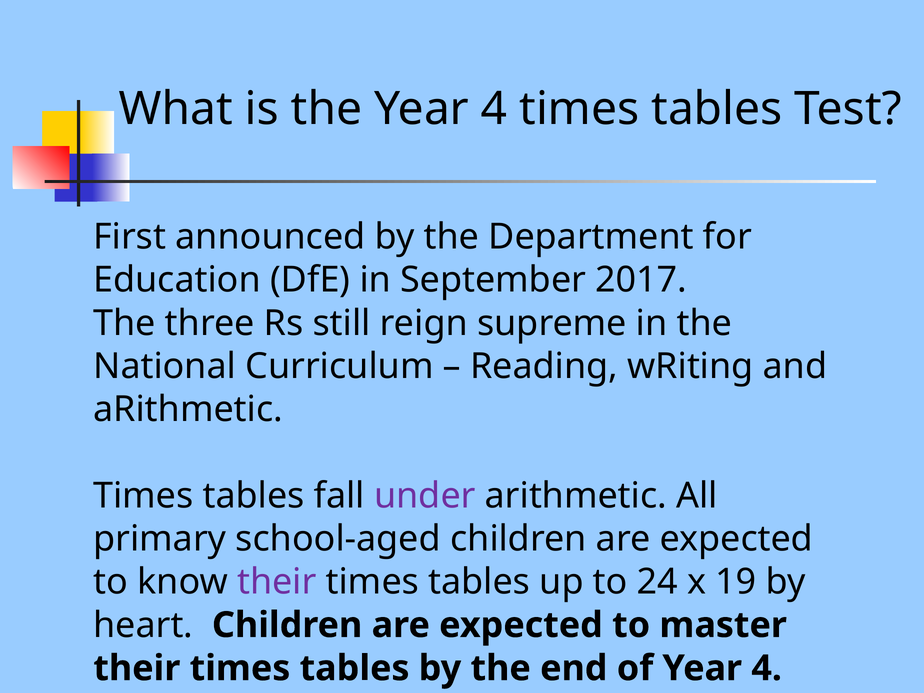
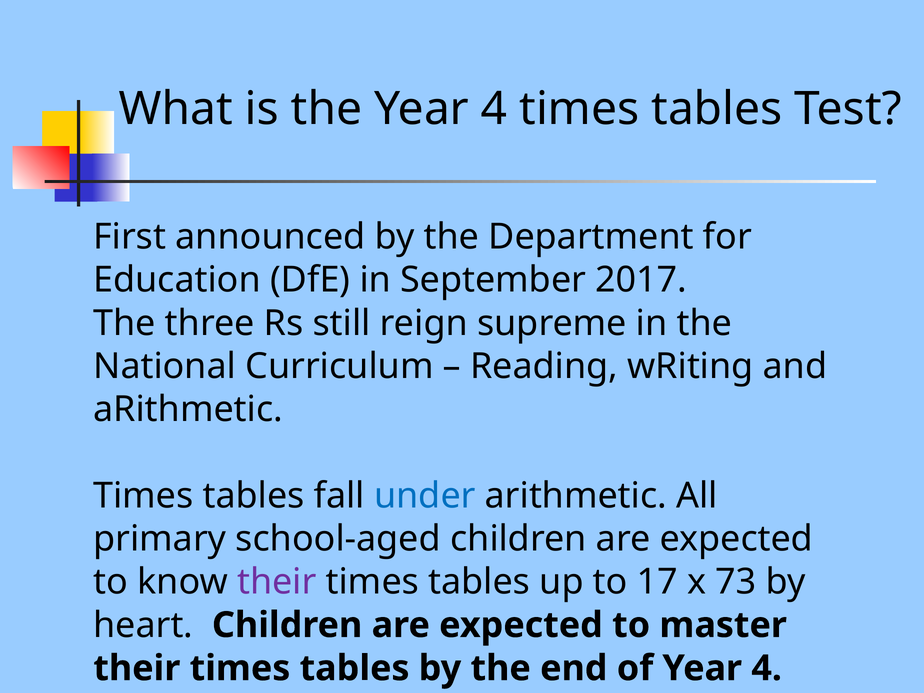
under colour: purple -> blue (425, 496)
24: 24 -> 17 (657, 582)
19: 19 -> 73 (736, 582)
